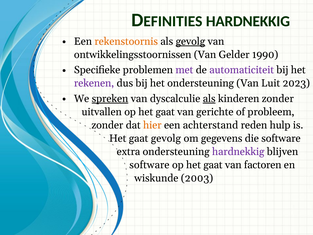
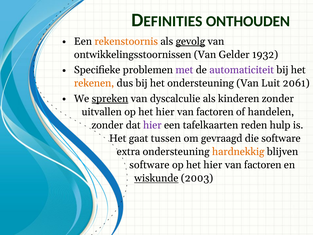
HARDNEKKIG: HARDNEKKIG -> ONTHOUDEN (248, 21)
1990: 1990 -> 1932 (265, 55)
rekenen colour: purple -> orange (94, 83)
2023: 2023 -> 2061 (296, 83)
als underline: present -> none (209, 99)
uitvallen op het gaat: gaat -> hier (165, 112)
gerichte: gerichte -> factoren (215, 112)
probleem: probleem -> handelen (271, 112)
hier colour: orange -> purple (152, 125)
achterstand: achterstand -> tafelkaarten (211, 125)
gaat gevolg: gevolg -> tussen (166, 138)
gegevens: gegevens -> gevraagd (222, 138)
hardnekkig colour: purple -> orange (238, 152)
gaat: gaat -> hier (213, 165)
wiskunde underline: none -> present (156, 178)
